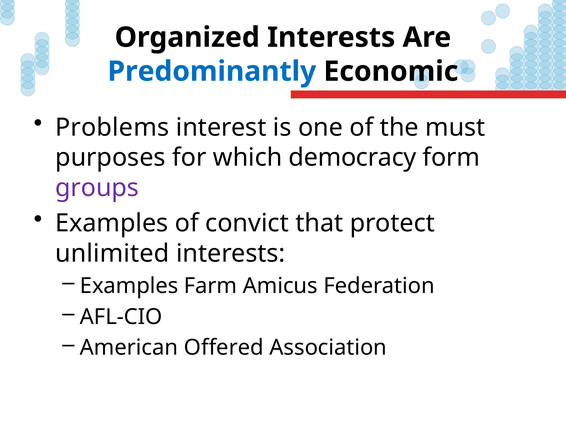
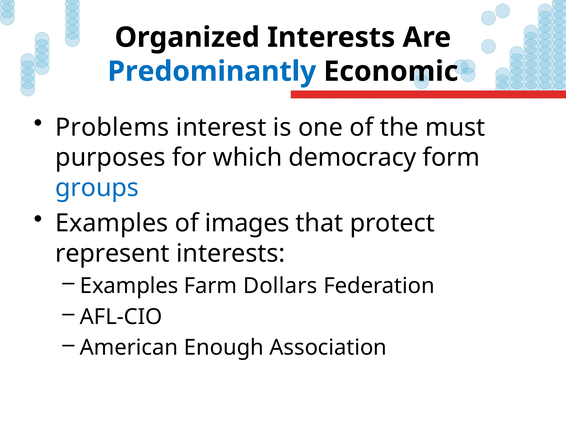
groups colour: purple -> blue (97, 188)
convict: convict -> images (247, 223)
unlimited: unlimited -> represent (112, 253)
Amicus: Amicus -> Dollars (280, 286)
Offered: Offered -> Enough (224, 347)
